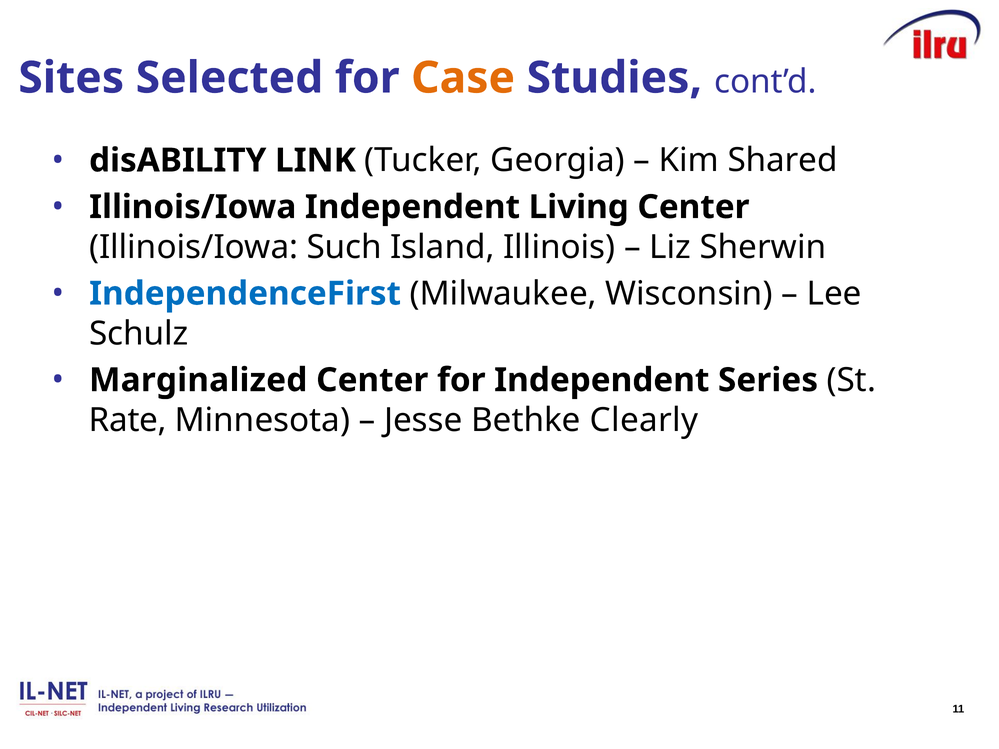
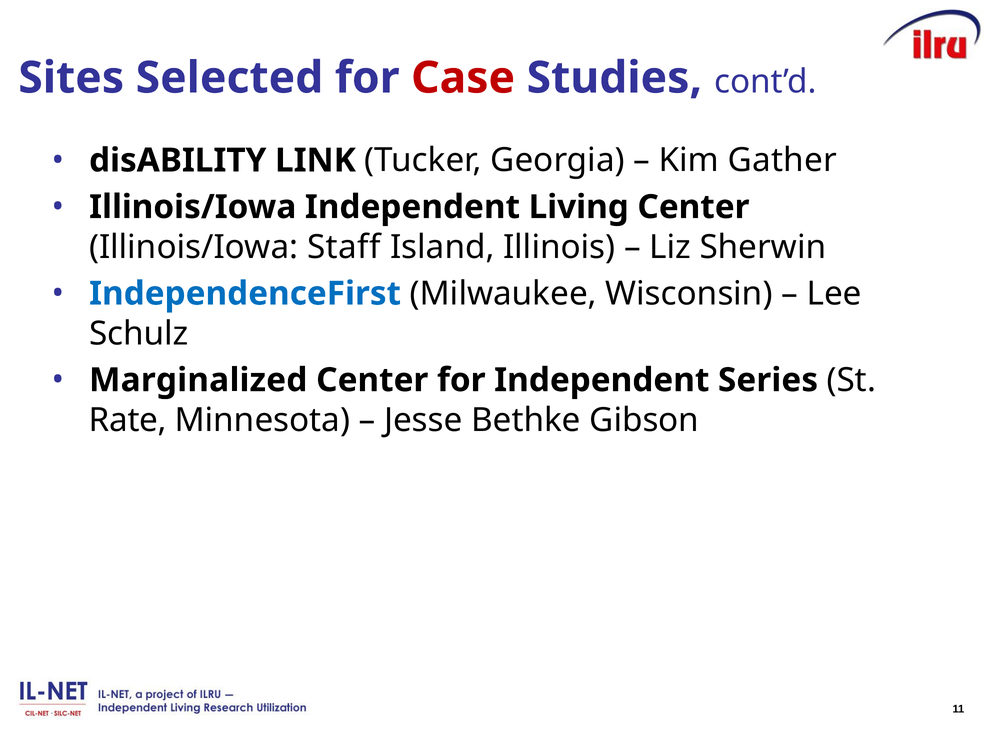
Case colour: orange -> red (463, 78)
Shared: Shared -> Gather (782, 161)
Such: Such -> Staff (344, 247)
Clearly: Clearly -> Gibson (644, 420)
